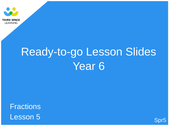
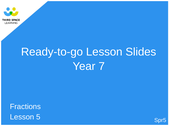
6: 6 -> 7 (102, 67)
